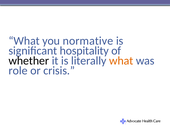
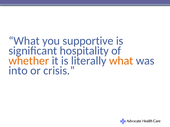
normative: normative -> supportive (88, 41)
whether colour: black -> orange (29, 61)
role: role -> into (18, 71)
